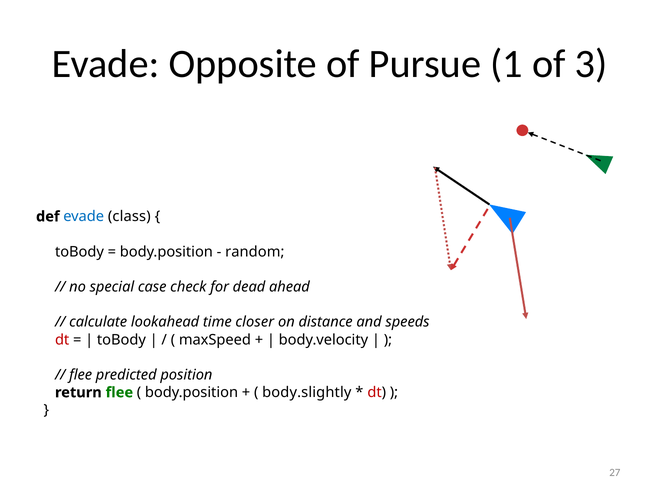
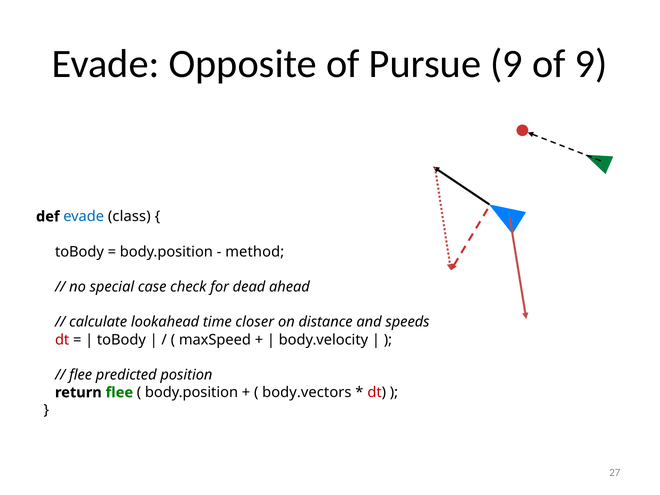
Pursue 1: 1 -> 9 (507, 64)
of 3: 3 -> 9 (591, 64)
random: random -> method (255, 252)
body.slightly: body.slightly -> body.vectors (307, 392)
